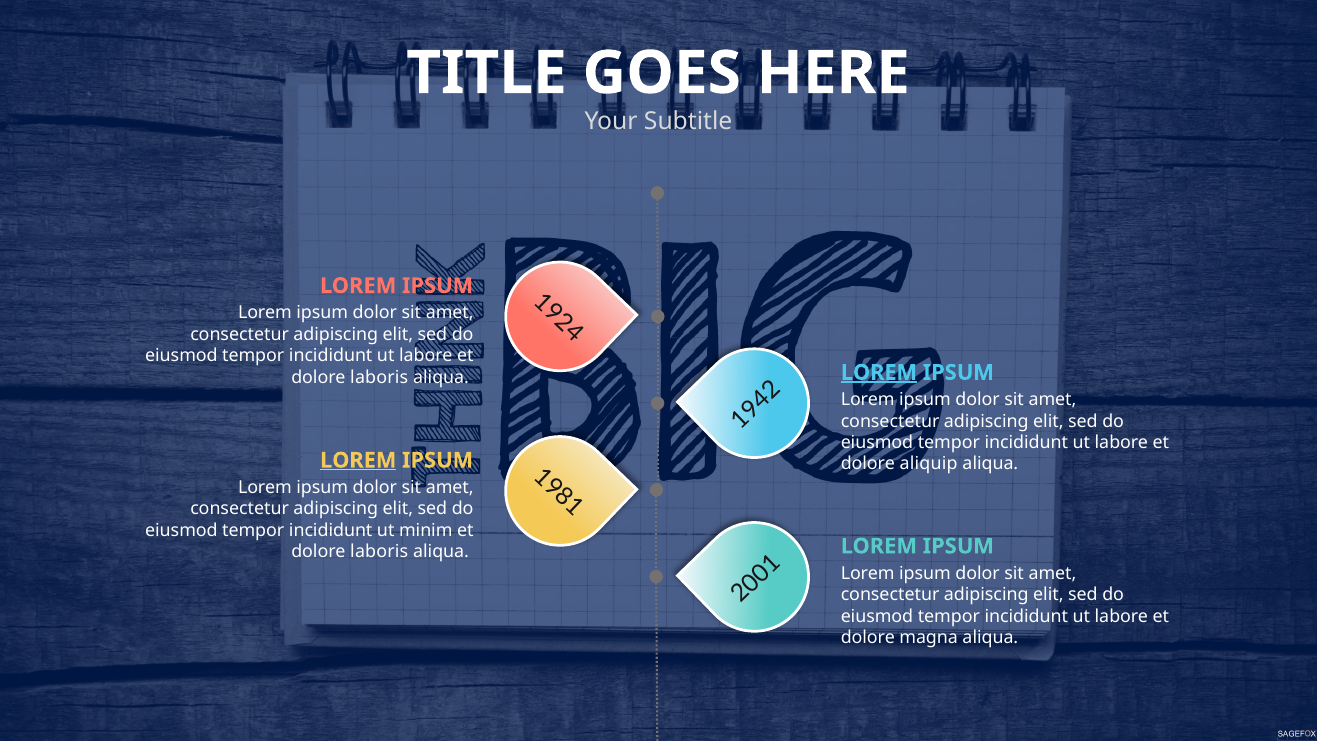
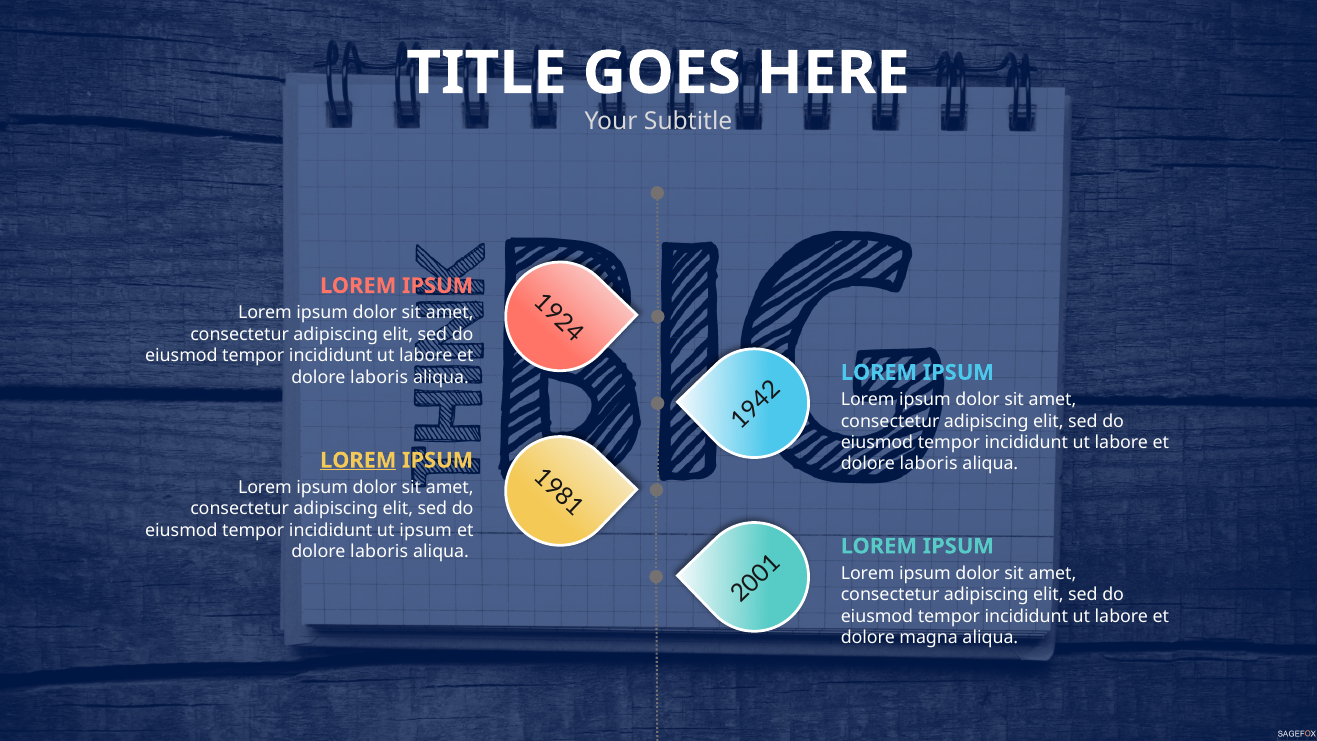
LOREM underline: present -> none (879, 372)
aliquip: aliquip -> laboris (929, 464)
ut minim: minim -> ipsum (426, 530)
